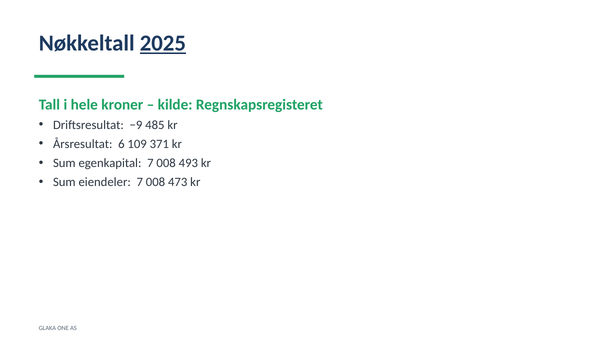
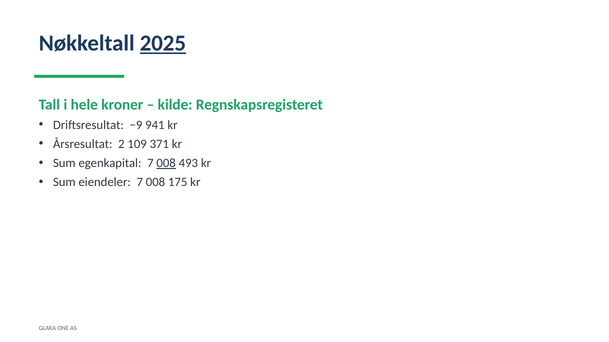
485: 485 -> 941 (155, 125)
6: 6 -> 2 (121, 144)
008 underline: none -> present (166, 163)
473: 473 -> 175 (178, 182)
